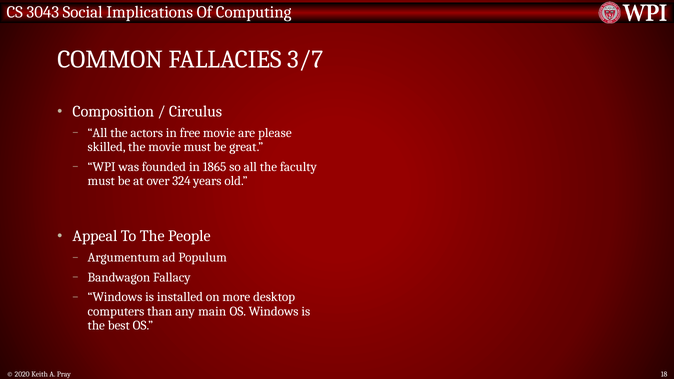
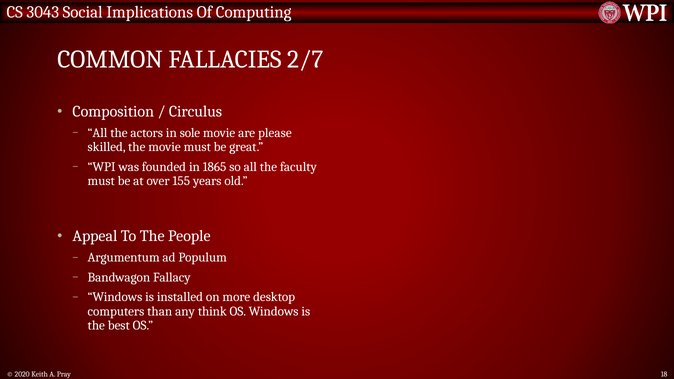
3/7: 3/7 -> 2/7 (305, 59)
free: free -> sole (190, 133)
324: 324 -> 155 (181, 181)
main: main -> think (212, 311)
